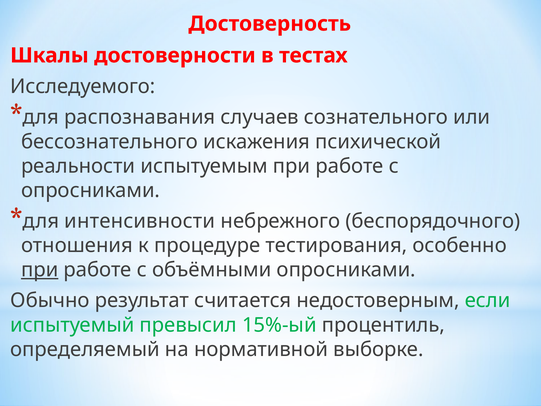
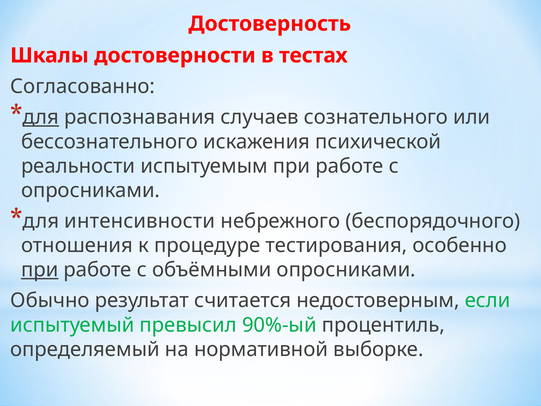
Исследуемого: Исследуемого -> Согласованно (83, 87)
для underline: none -> present (41, 117)
15%-ый: 15%-ый -> 90%-ый (279, 325)
